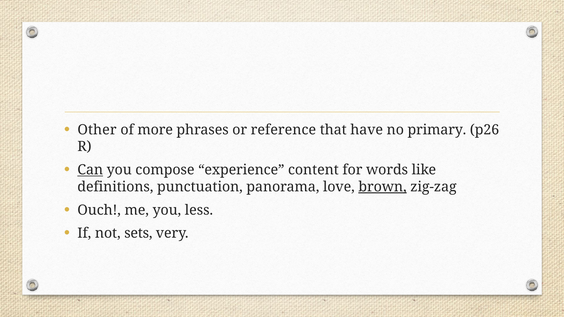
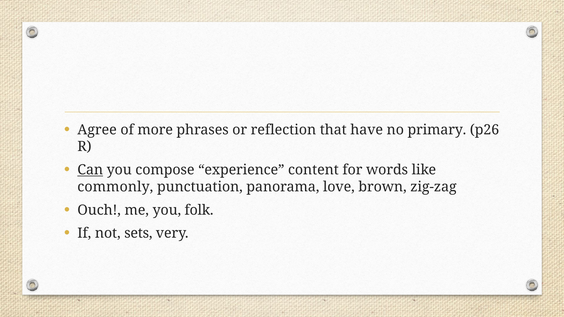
Other: Other -> Agree (97, 130)
reference: reference -> reflection (283, 130)
definitions: definitions -> commonly (115, 187)
brown underline: present -> none (383, 187)
less: less -> folk (199, 210)
